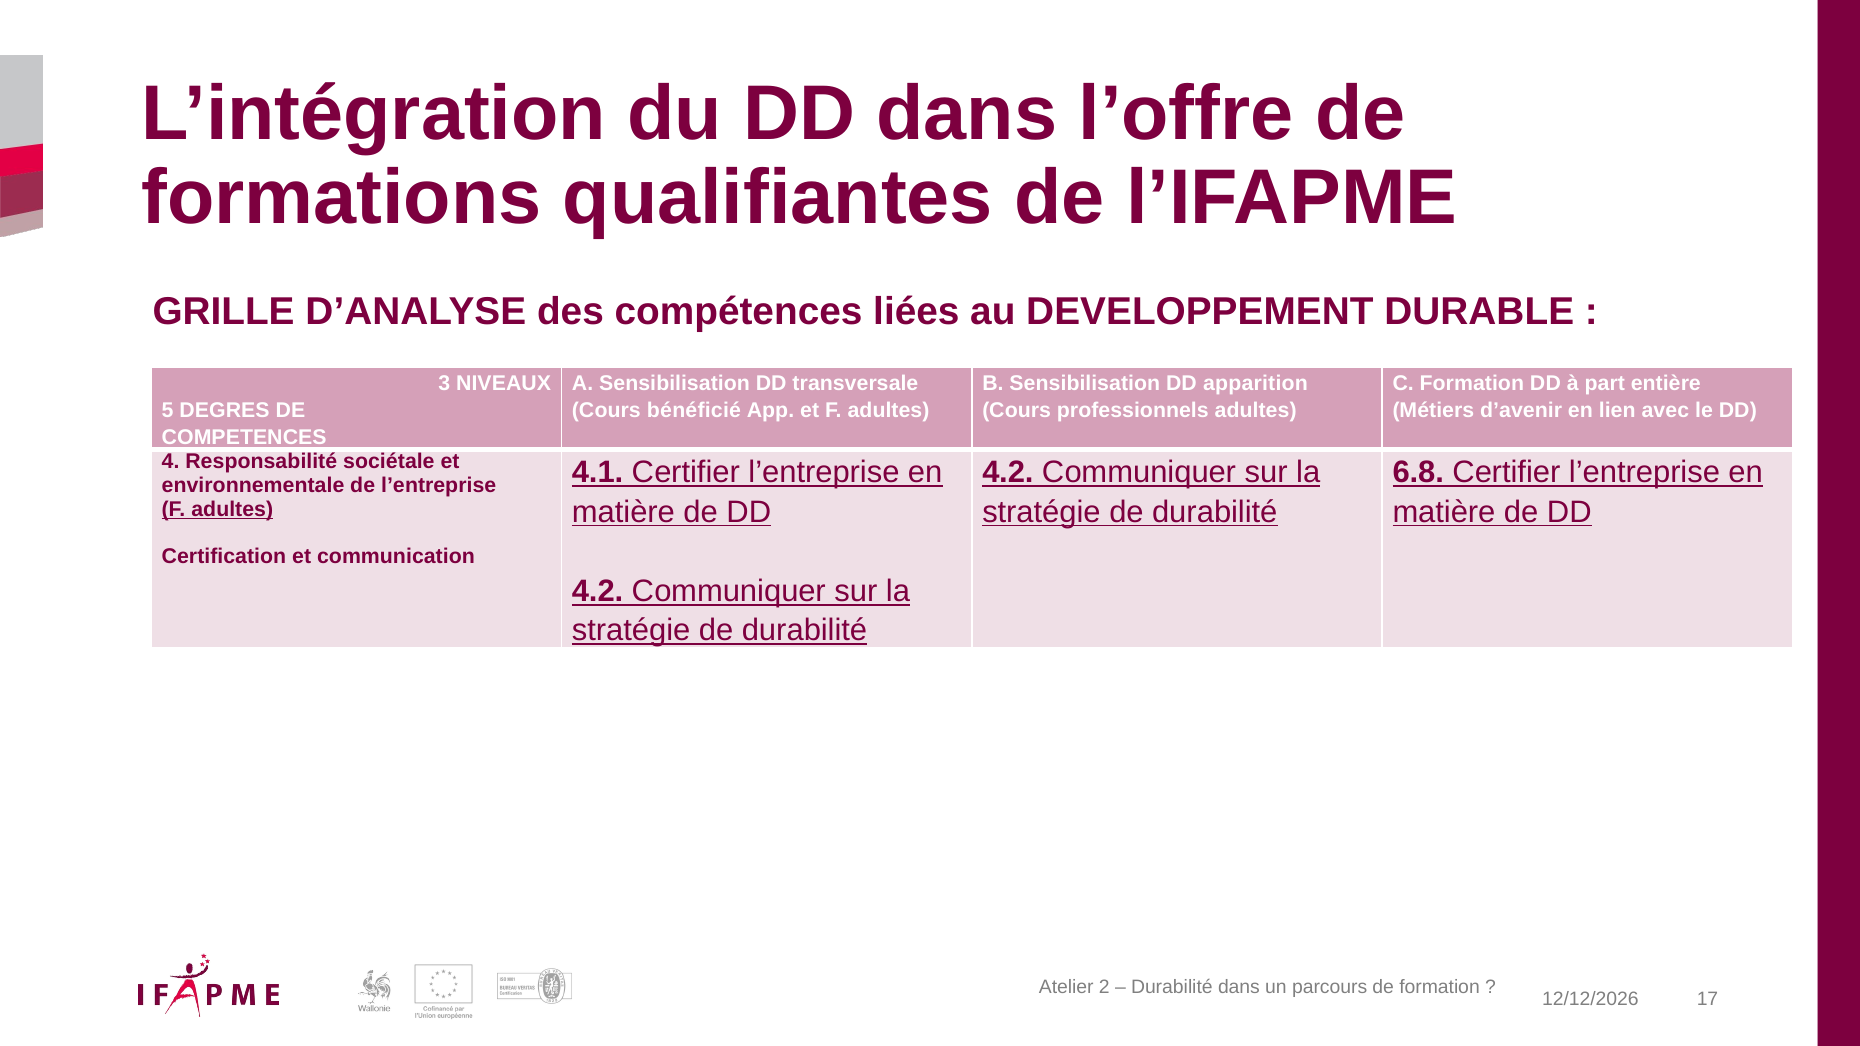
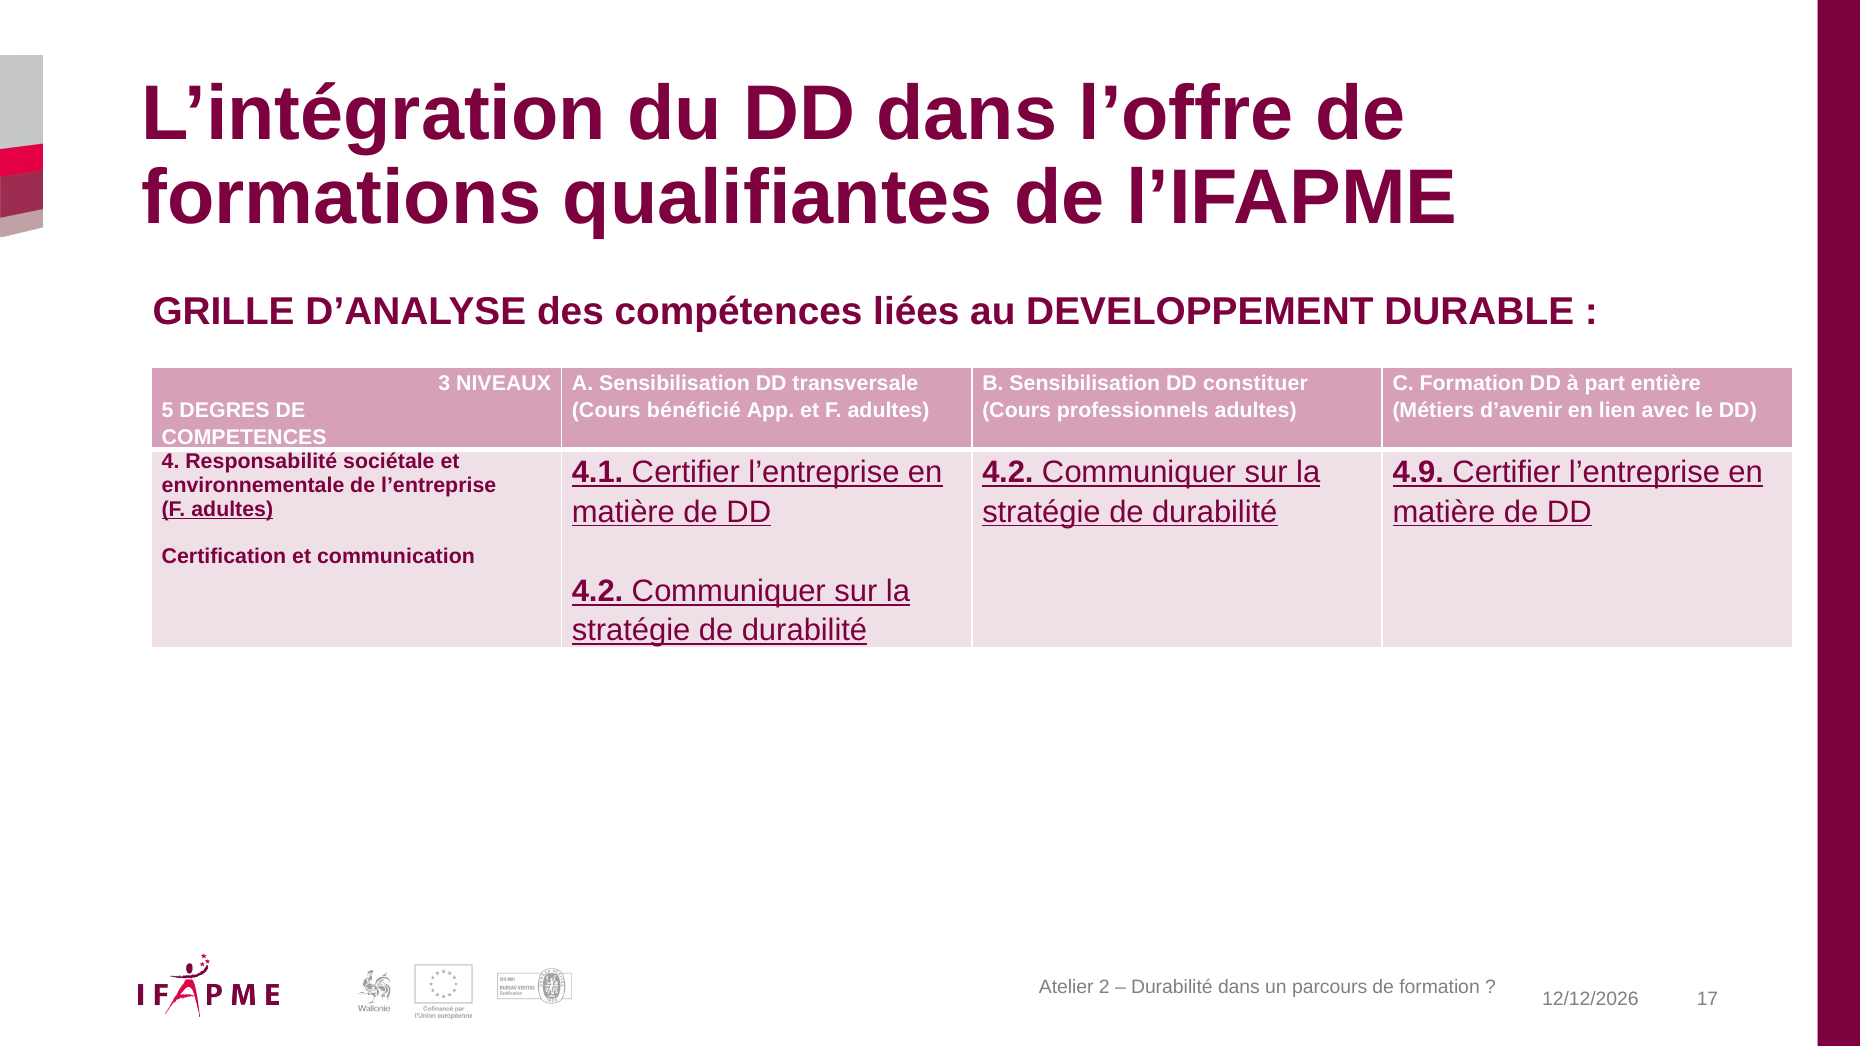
apparition: apparition -> constituer (1255, 383)
6.8: 6.8 -> 4.9 (1418, 472)
